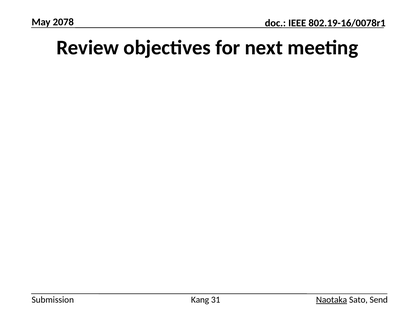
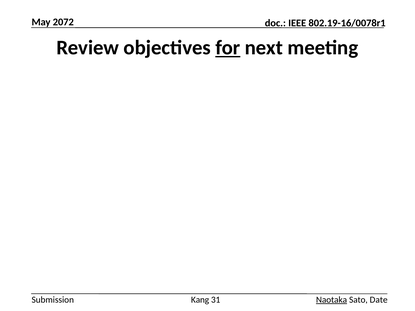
2078: 2078 -> 2072 (63, 22)
for underline: none -> present (228, 48)
Send: Send -> Date (379, 300)
